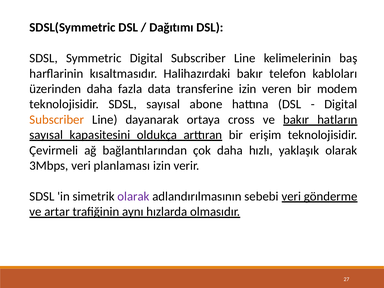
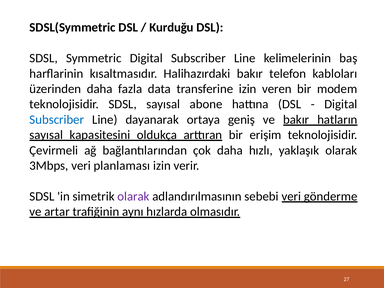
Dağıtımı: Dağıtımı -> Kurduğu (171, 27)
Subscriber colour: orange -> blue (57, 120)
cross: cross -> geniş (241, 120)
